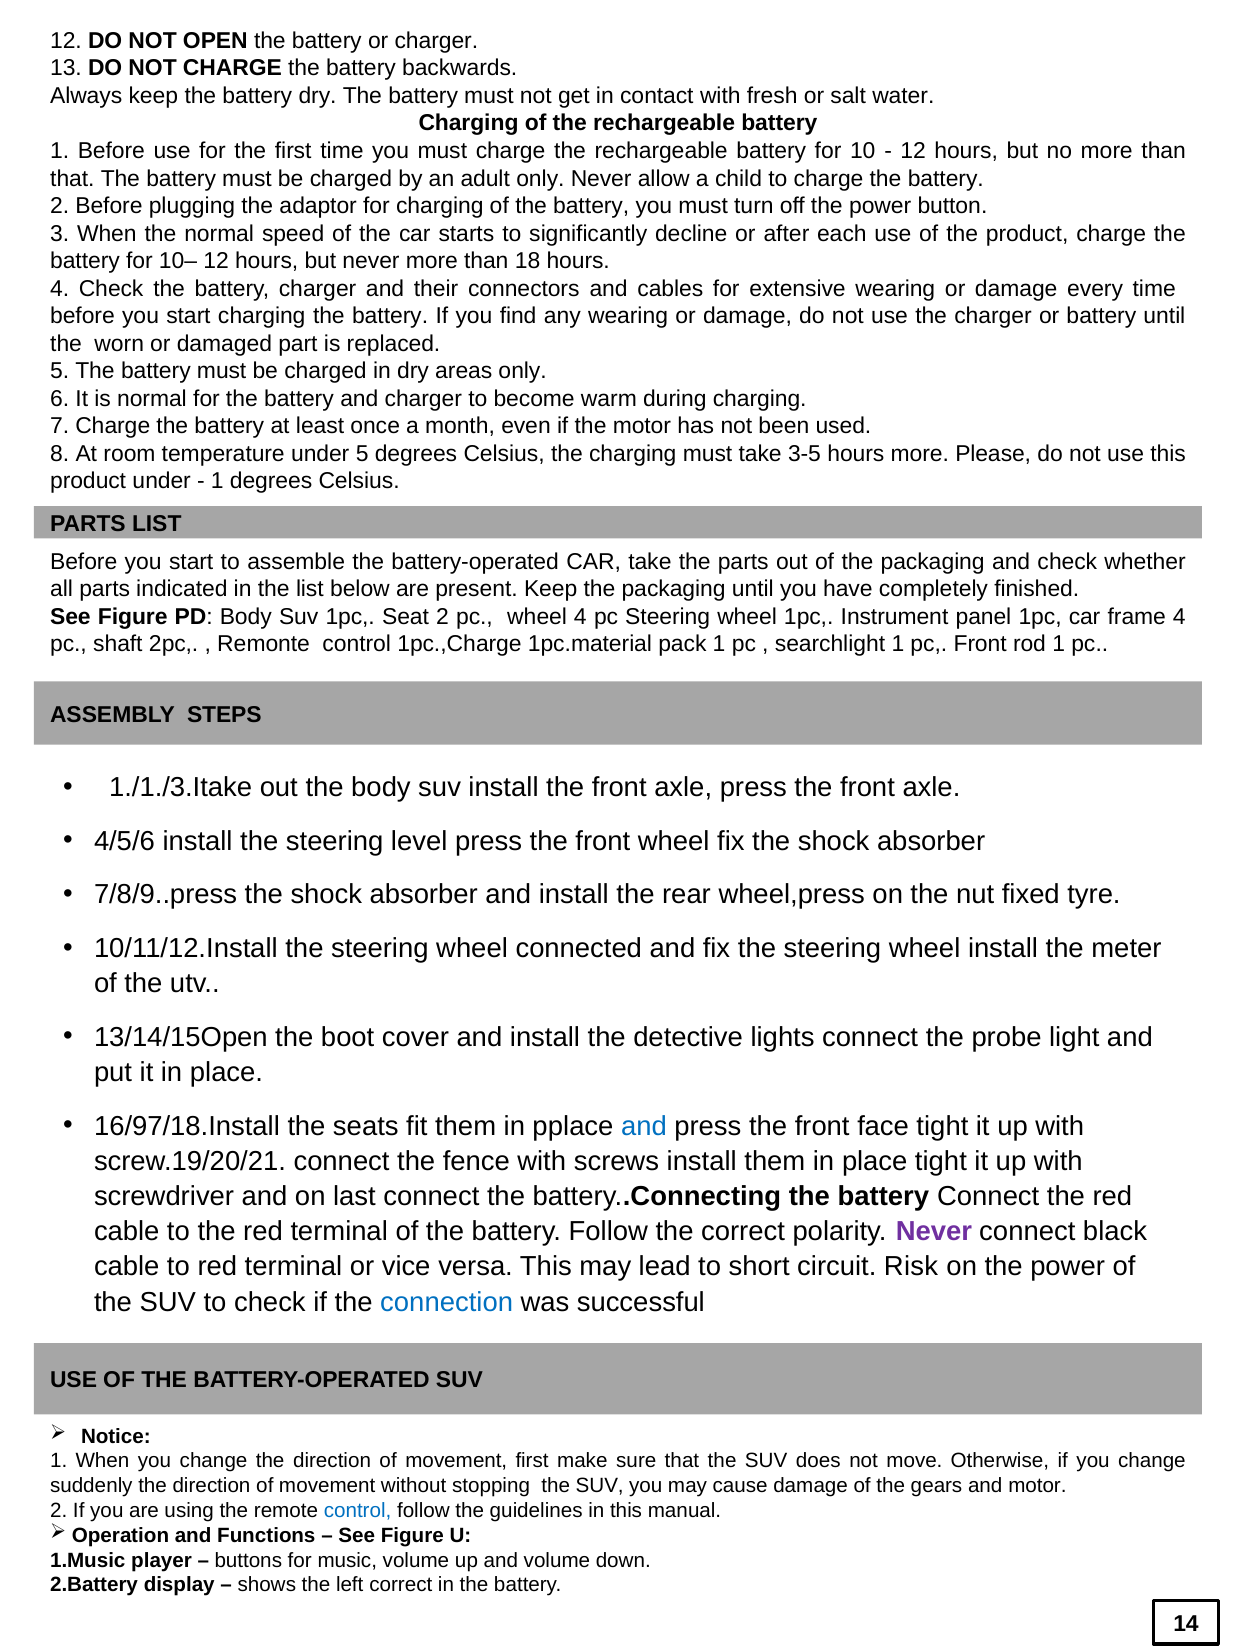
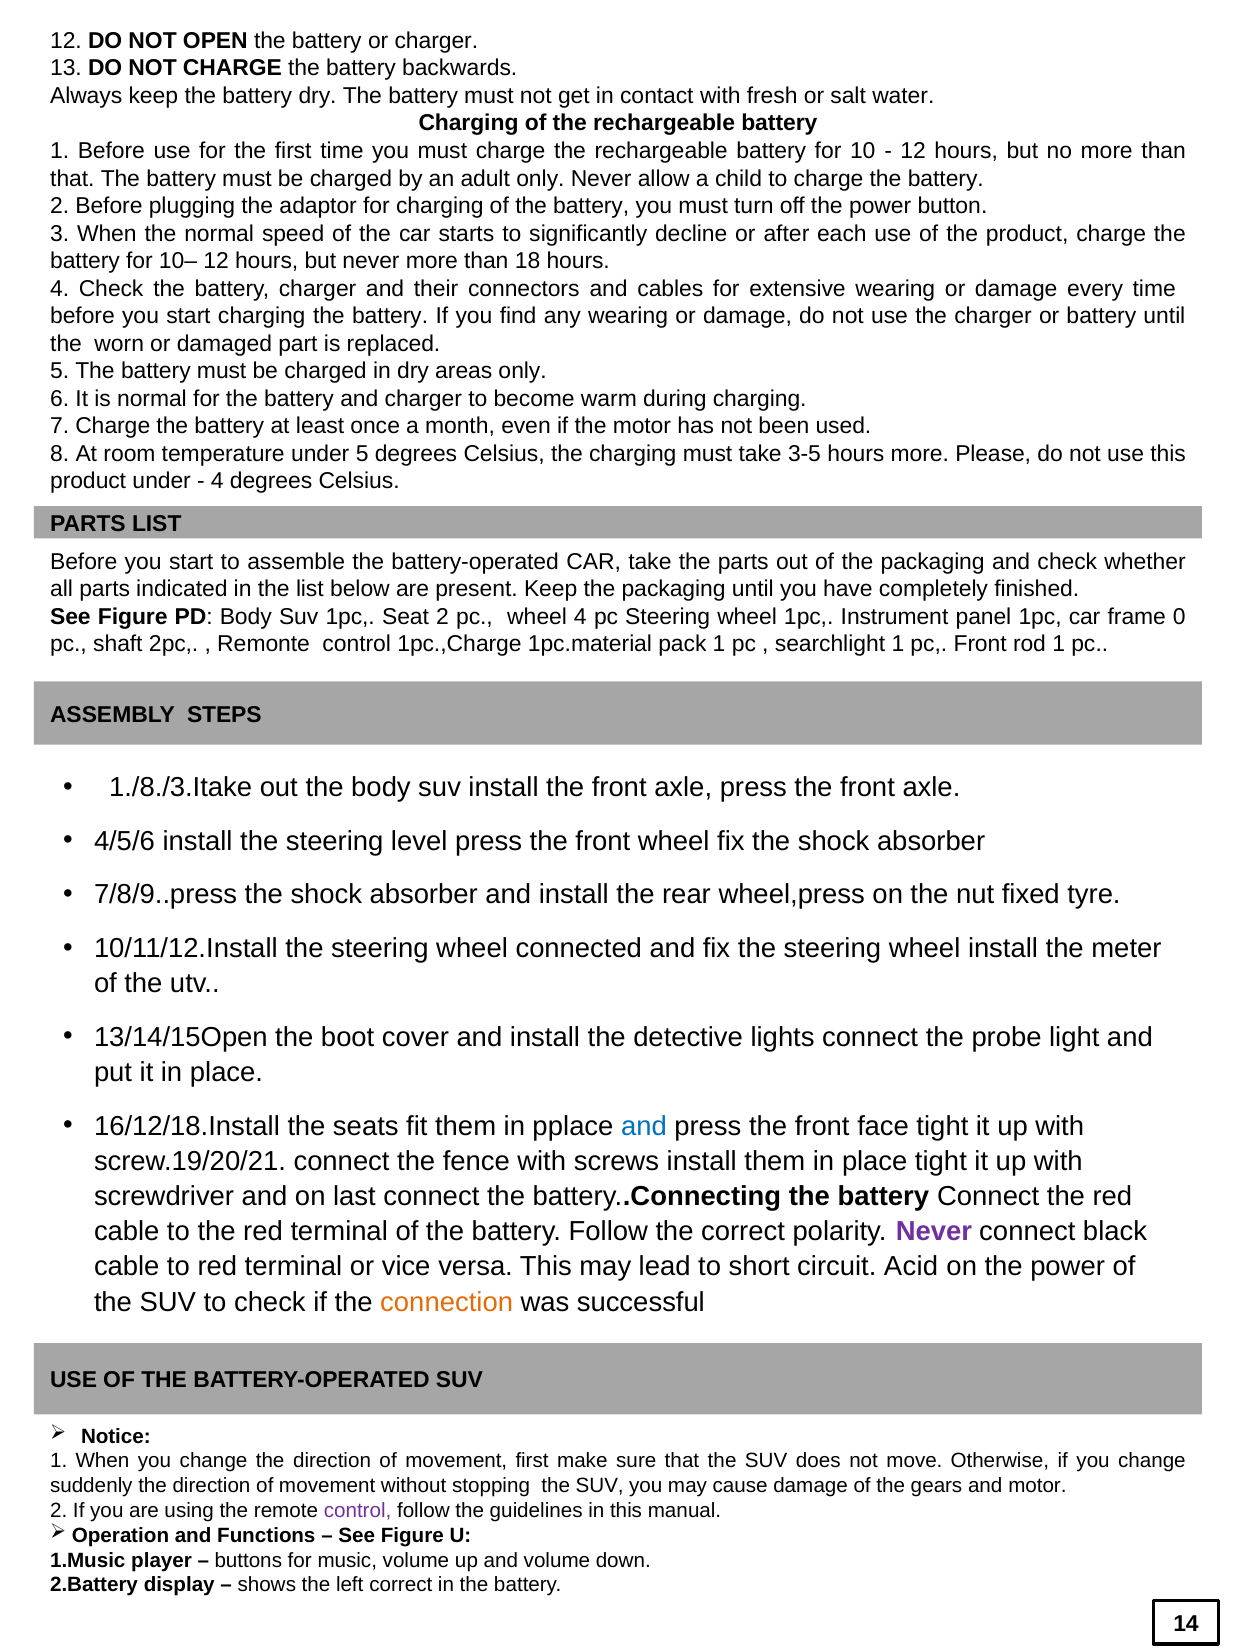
1: 1 -> 4 (217, 481)
frame 4: 4 -> 0 (1179, 617)
1./1./3.Itake: 1./1./3.Itake -> 1./8./3.Itake (181, 788)
16/97/18.Install: 16/97/18.Install -> 16/12/18.Install (187, 1126)
Risk: Risk -> Acid (911, 1267)
connection colour: blue -> orange (447, 1302)
control colour: blue -> purple (358, 1511)
